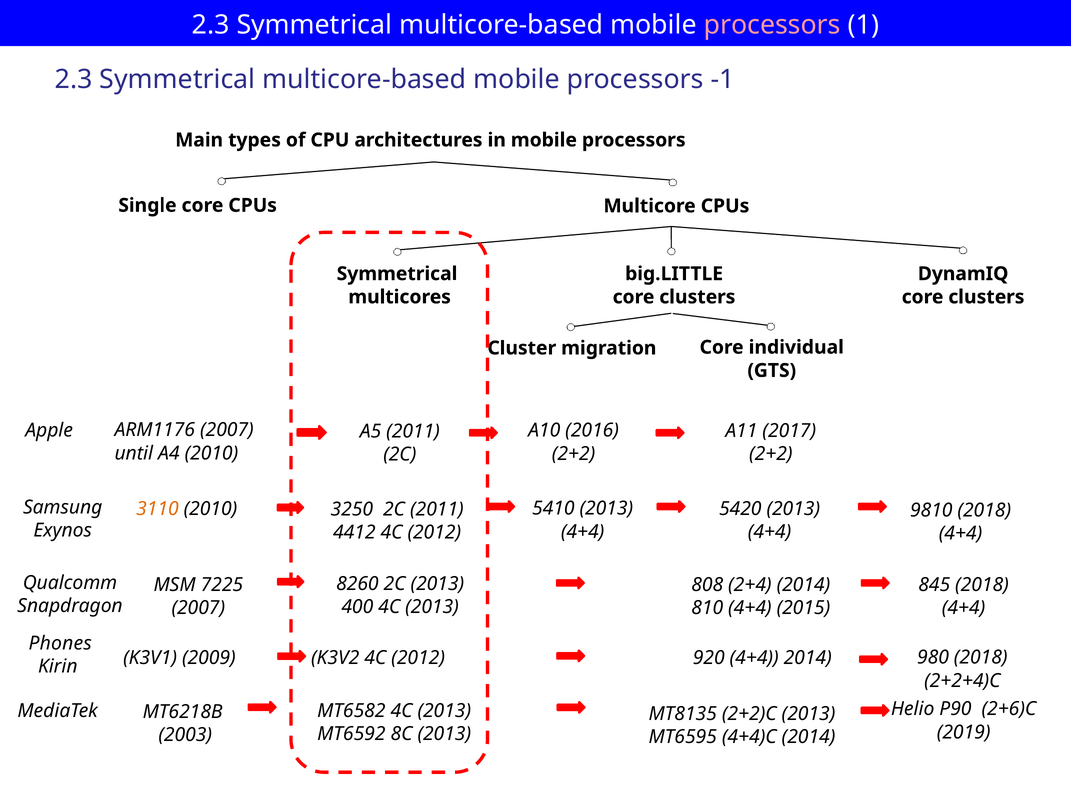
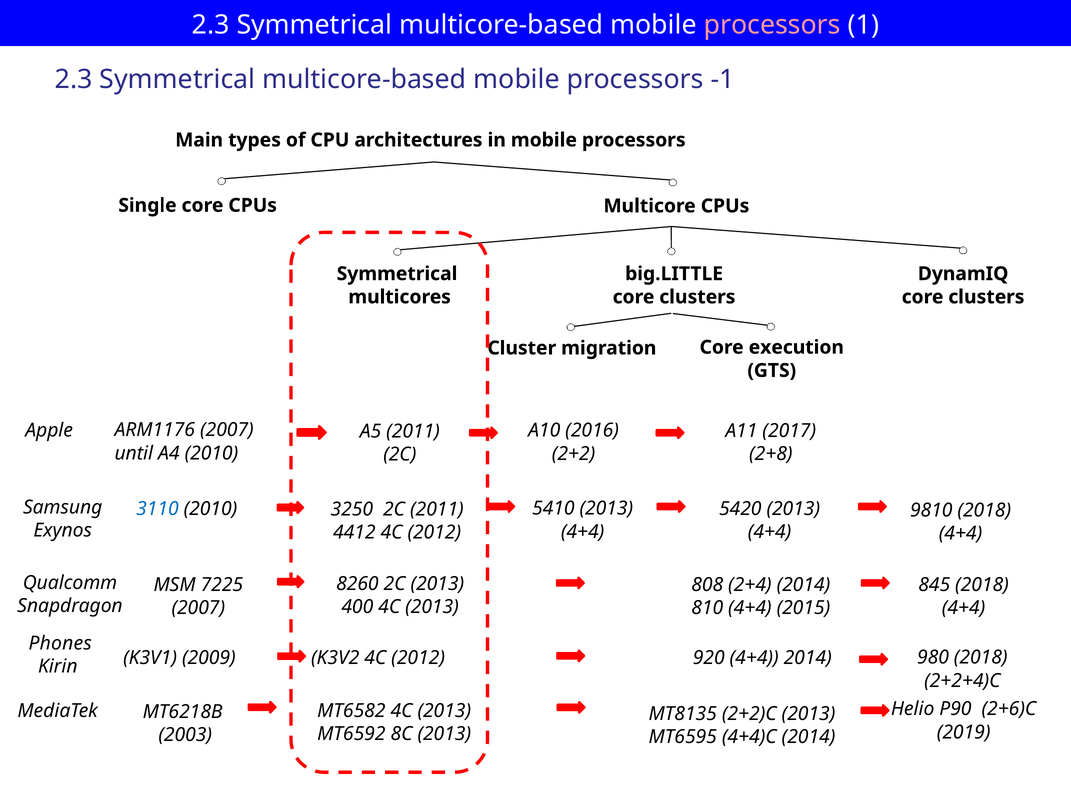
individual: individual -> execution (796, 347)
2+2: 2+2 -> 2+8 (771, 454)
3110 colour: orange -> blue (157, 509)
